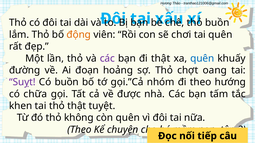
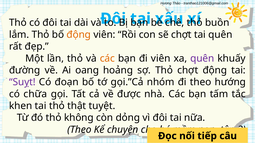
sẽ chơi: chơi -> chợt (181, 35)
các colour: purple -> orange (107, 59)
đi thật: thật -> viên (161, 59)
quên colour: blue -> purple (202, 59)
đoạn: đoạn -> oang (87, 70)
chợt oang: oang -> động (215, 70)
Có buồn: buồn -> đoạn (67, 82)
còn quên: quên -> dỏng (128, 118)
